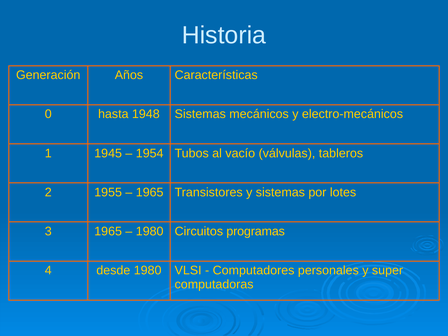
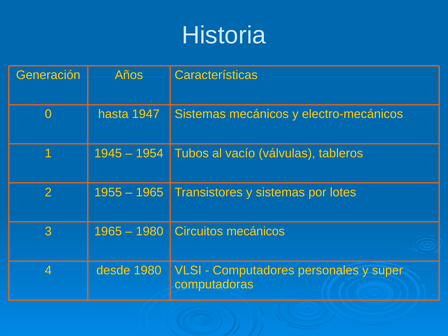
1948: 1948 -> 1947 (146, 114)
Circuitos programas: programas -> mecánicos (256, 231)
